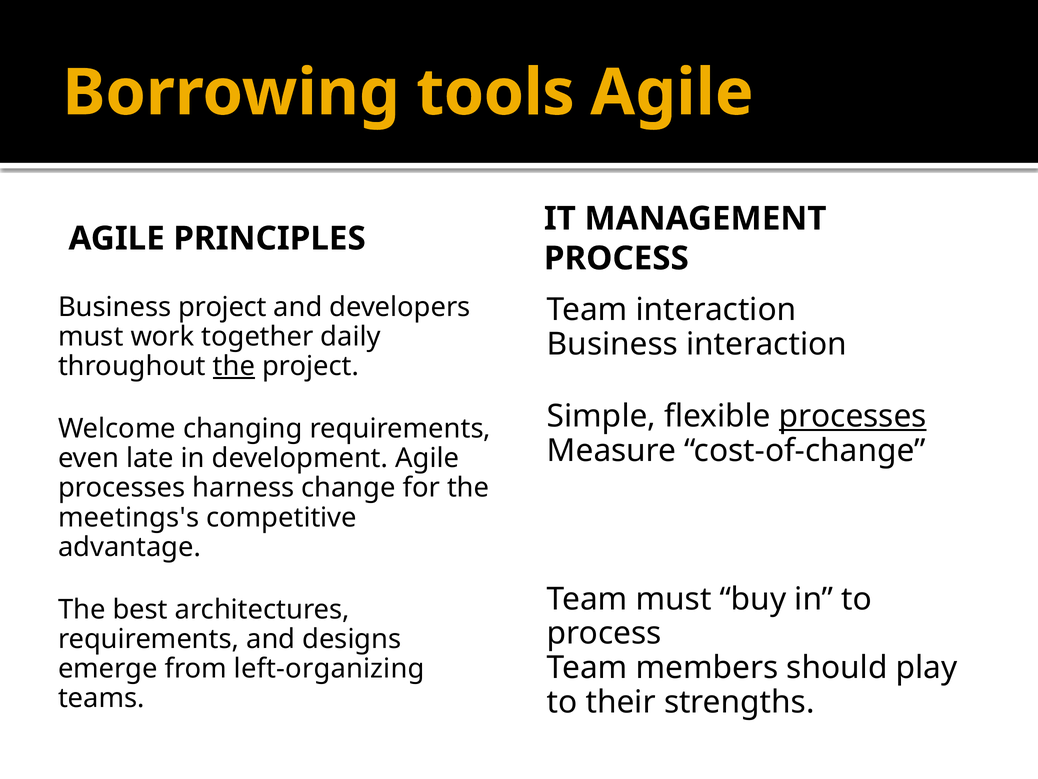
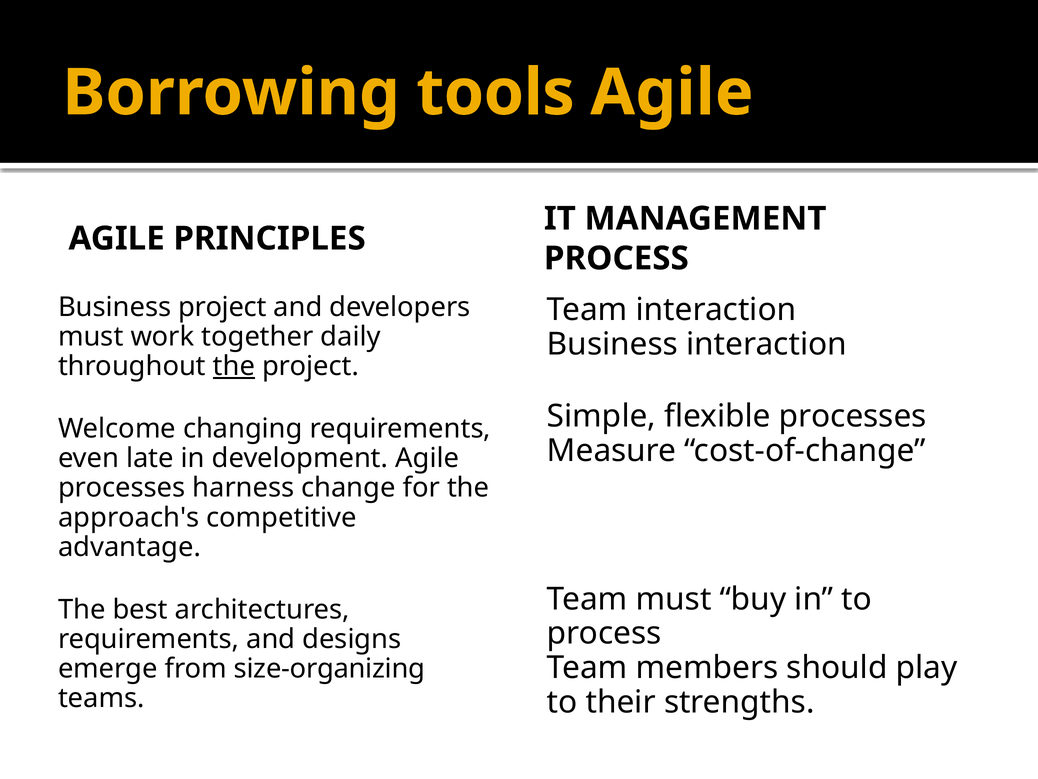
processes underline: present -> none (853, 416)
meetings's: meetings's -> approach's (129, 517)
left-organizing: left-organizing -> size-organizing (329, 668)
